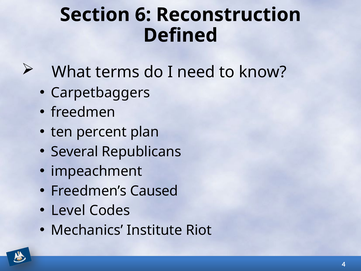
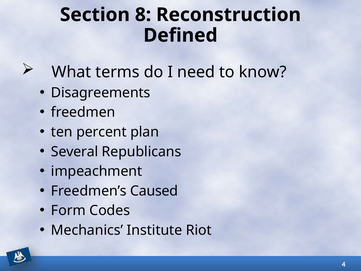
6: 6 -> 8 (143, 15)
Carpetbaggers: Carpetbaggers -> Disagreements (101, 93)
Level: Level -> Form (68, 210)
